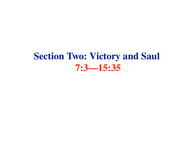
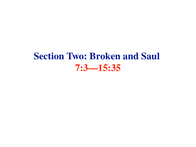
Victory: Victory -> Broken (105, 56)
